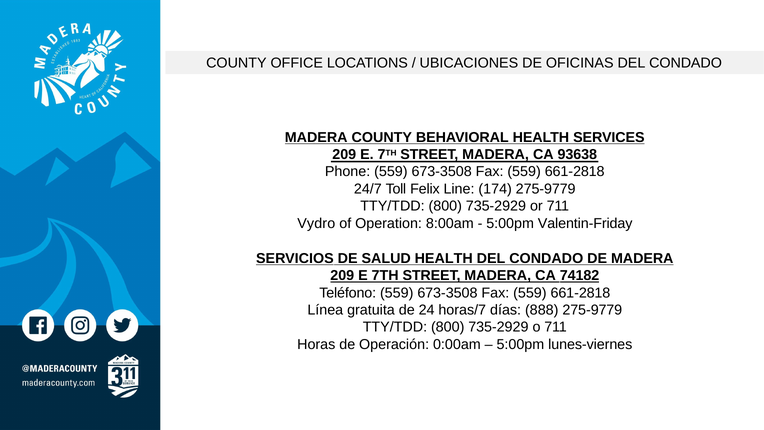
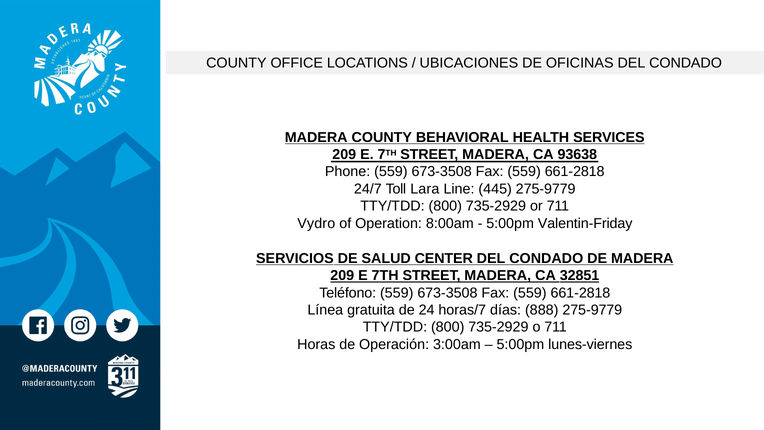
Felix: Felix -> Lara (425, 189)
174: 174 -> 445 (495, 189)
SALUD HEALTH: HEALTH -> CENTER (444, 258)
74182: 74182 -> 32851 (579, 275)
0:00am: 0:00am -> 3:00am (457, 344)
